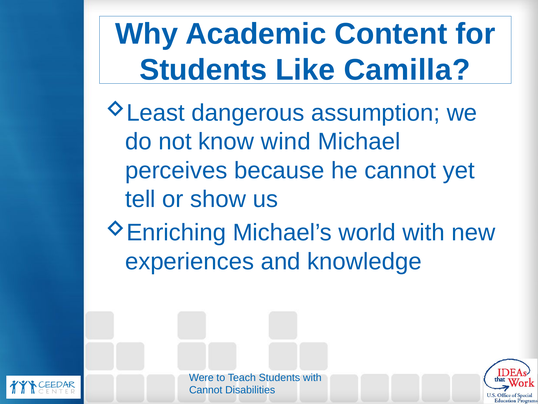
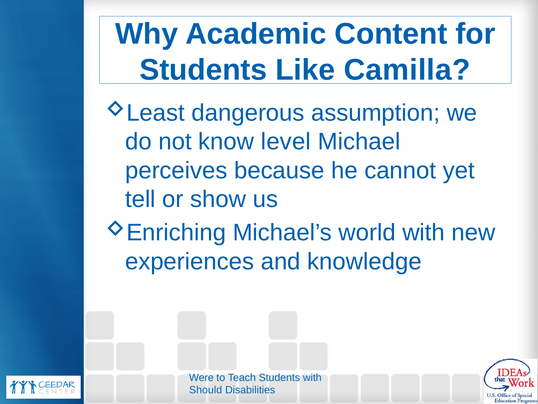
wind: wind -> level (286, 142)
Cannot: Cannot -> Should (206, 390)
